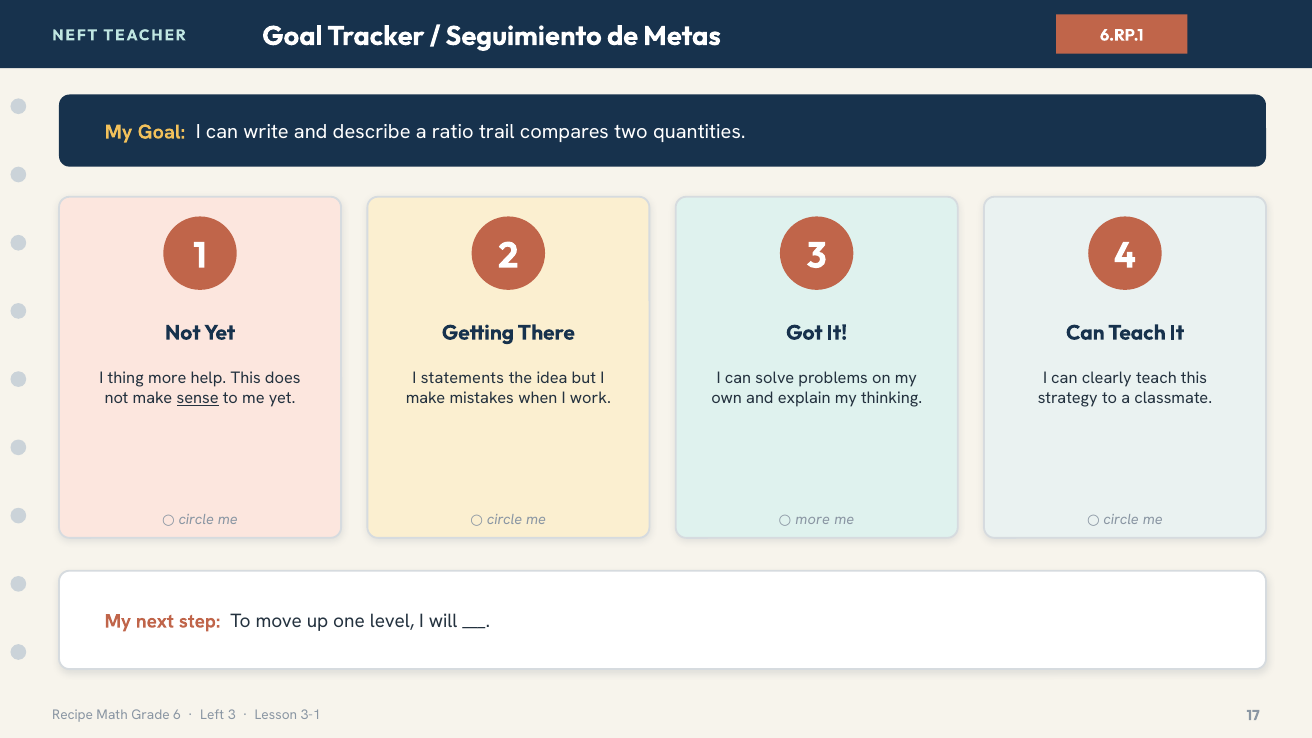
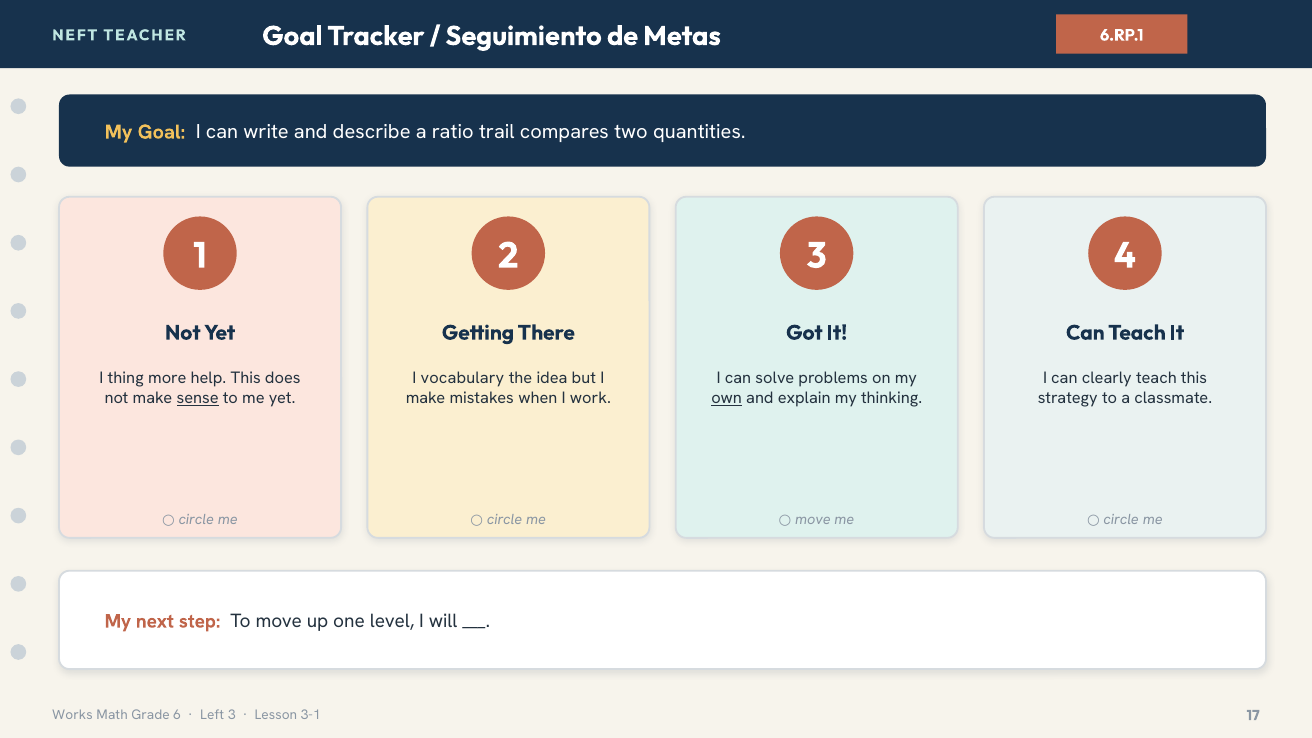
statements: statements -> vocabulary (462, 378)
own underline: none -> present (727, 398)
more: more -> move (813, 519)
Recipe: Recipe -> Works (72, 715)
